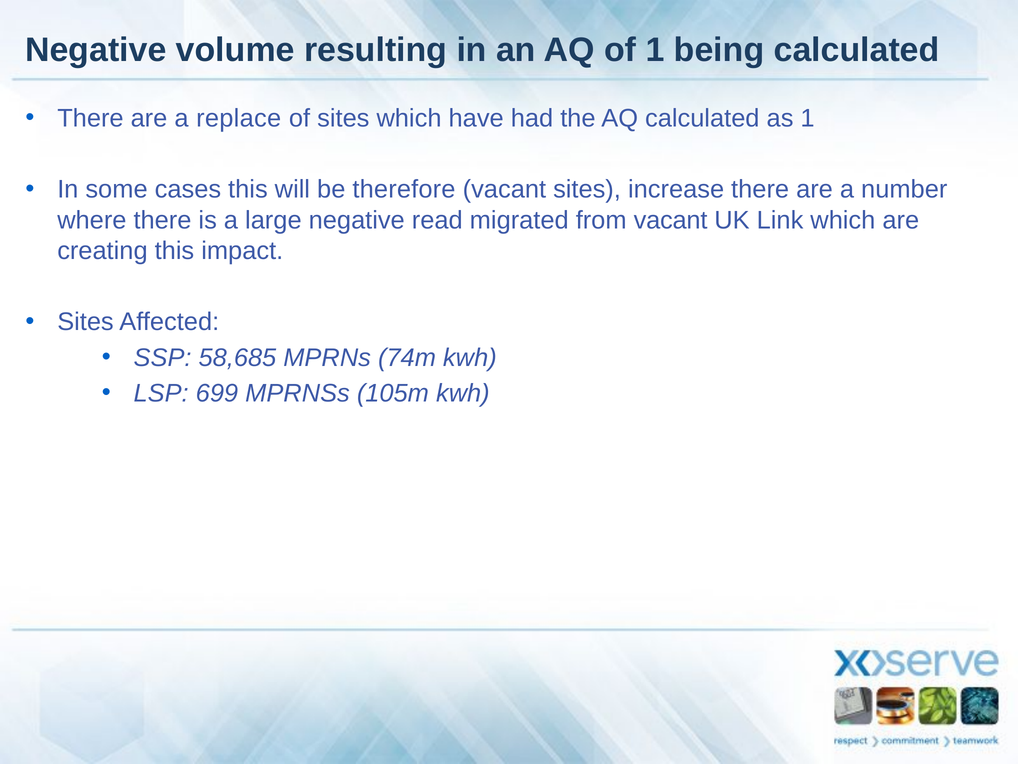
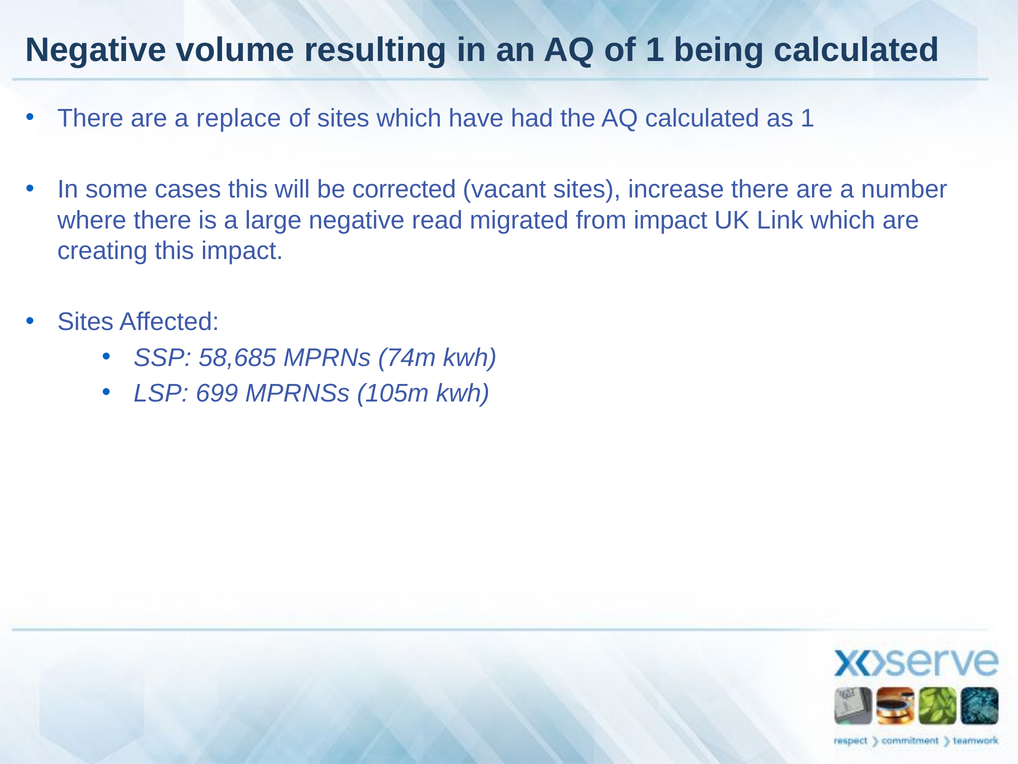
therefore: therefore -> corrected (404, 189)
from vacant: vacant -> impact (671, 220)
